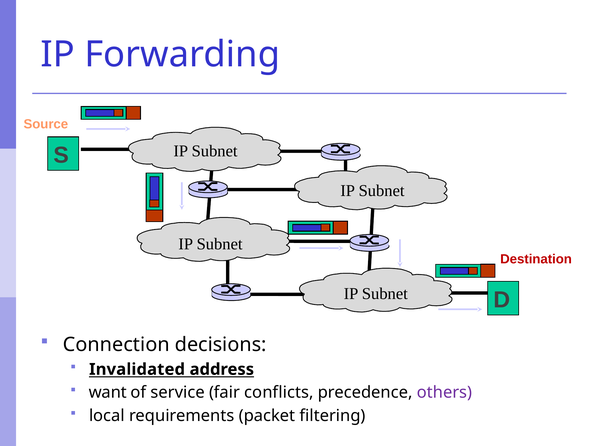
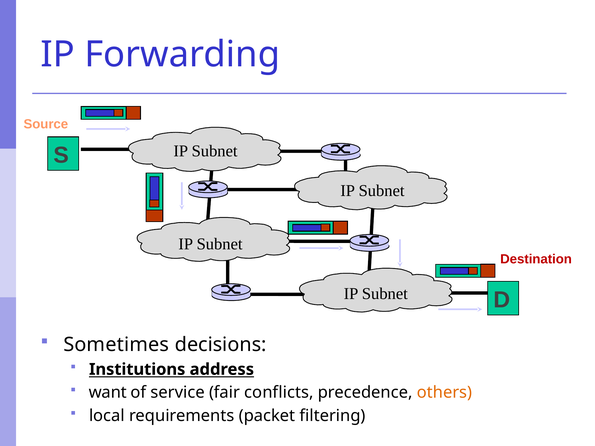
Connection: Connection -> Sometimes (116, 345)
Invalidated: Invalidated -> Institutions (137, 370)
others colour: purple -> orange (445, 393)
